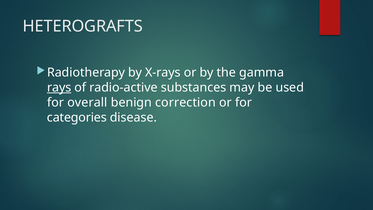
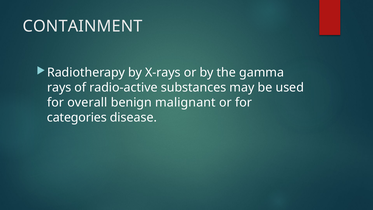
HETEROGRAFTS: HETEROGRAFTS -> CONTAINMENT (83, 26)
rays underline: present -> none (59, 87)
correction: correction -> malignant (185, 102)
